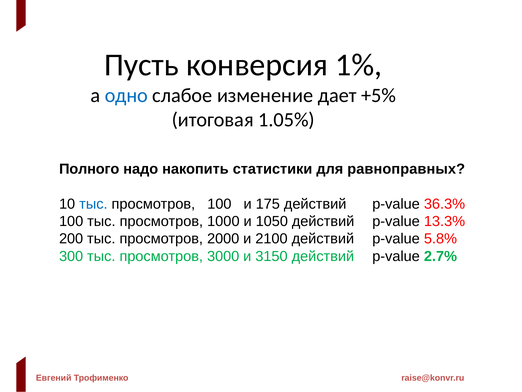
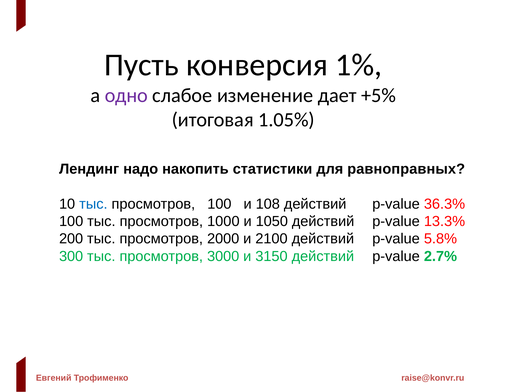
одно colour: blue -> purple (126, 95)
Полного: Полного -> Лендинг (89, 169)
175: 175 -> 108 (268, 204)
